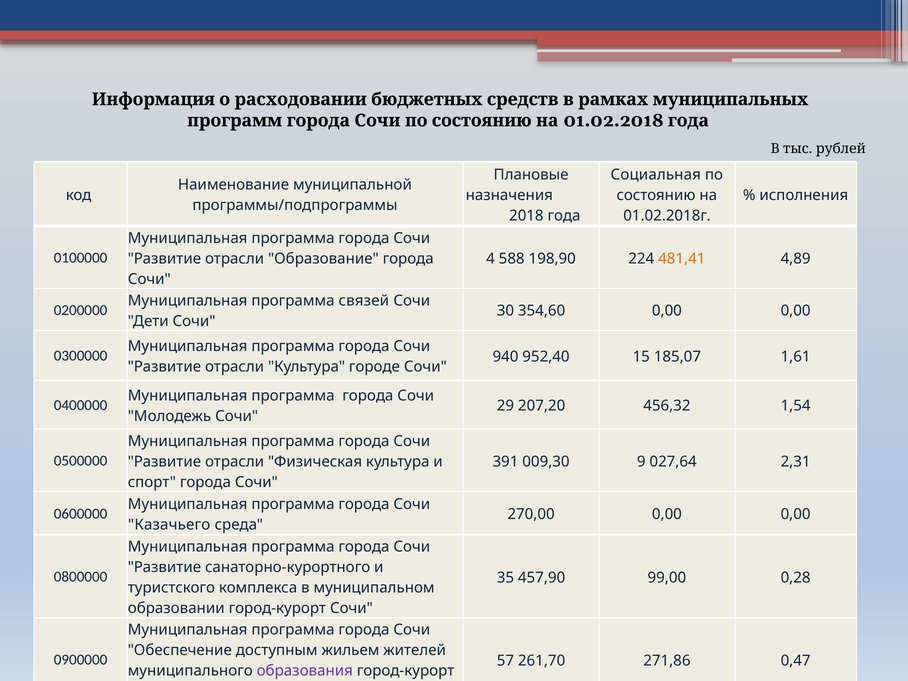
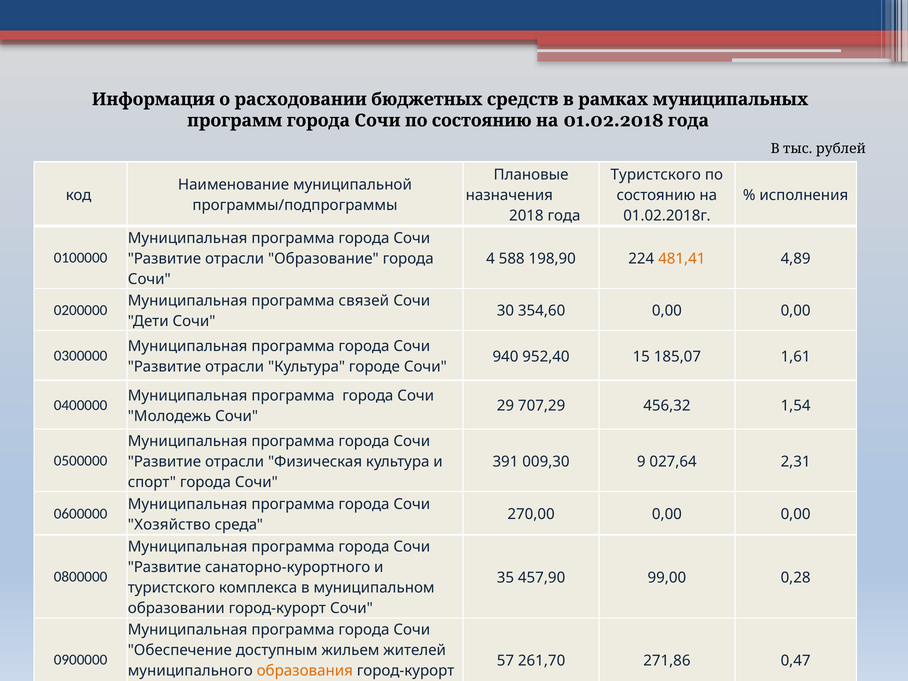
Социальная: Социальная -> Туристского (656, 175)
207,20: 207,20 -> 707,29 (542, 406)
Казачьего: Казачьего -> Хозяйство (169, 525)
образования colour: purple -> orange (305, 671)
